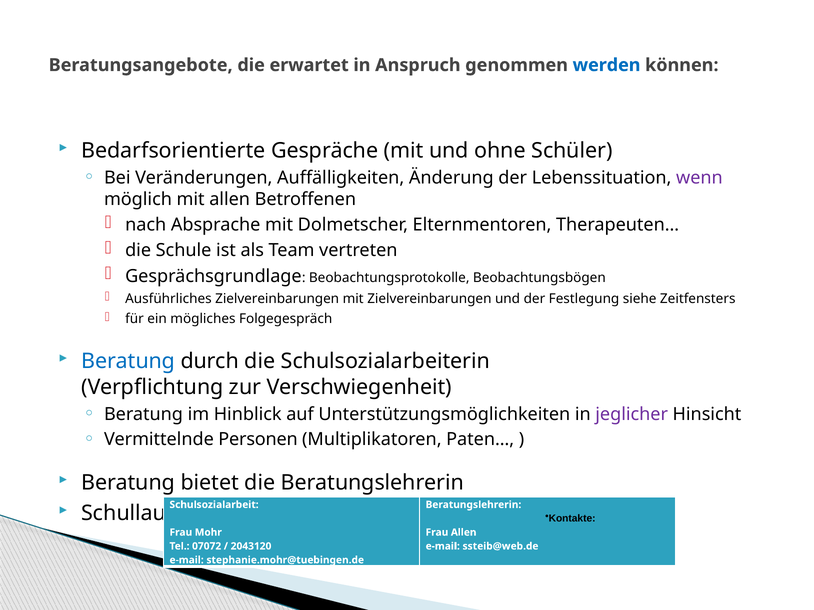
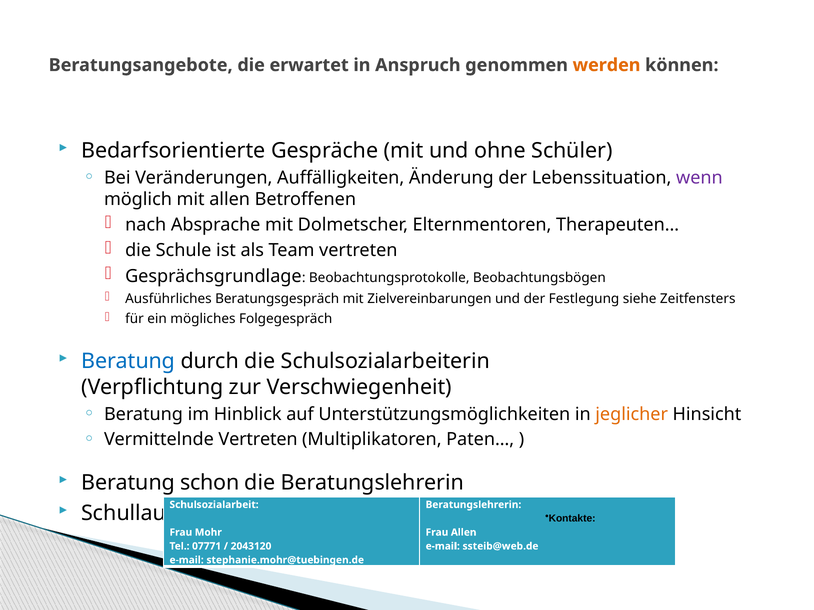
werden colour: blue -> orange (607, 65)
Ausführliches Zielvereinbarungen: Zielvereinbarungen -> Beratungsgespräch (277, 299)
jeglicher colour: purple -> orange (632, 414)
Vermittelnde Personen: Personen -> Vertreten (258, 440)
bietet: bietet -> schon (210, 483)
07072: 07072 -> 07771 (207, 547)
